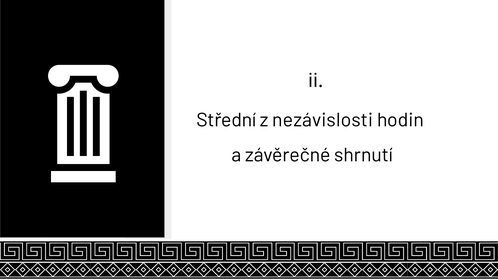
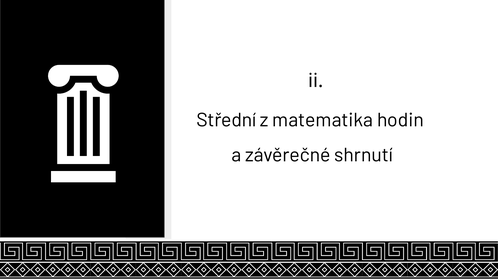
nezávislosti: nezávislosti -> matematika (323, 120)
